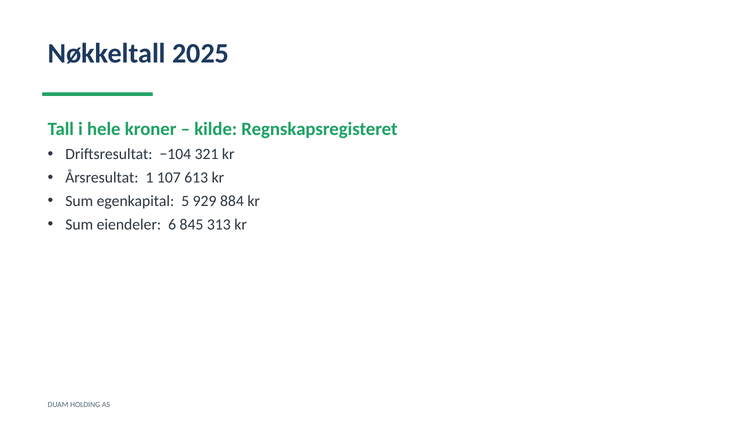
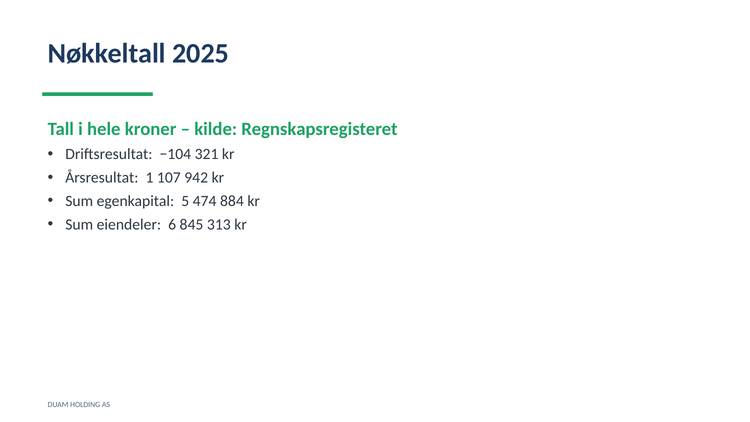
613: 613 -> 942 (196, 178)
929: 929 -> 474 (205, 201)
